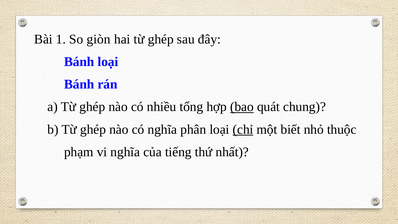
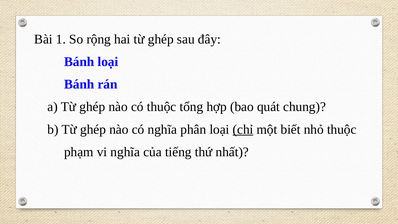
giòn: giòn -> rộng (99, 39)
có nhiều: nhiều -> thuộc (162, 107)
bao underline: present -> none (242, 107)
